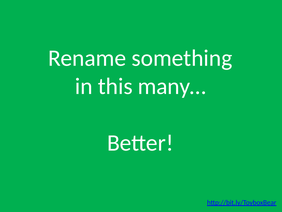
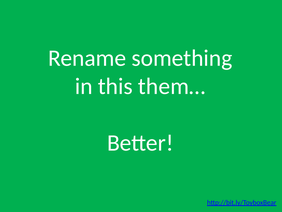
many…: many… -> them… (172, 86)
